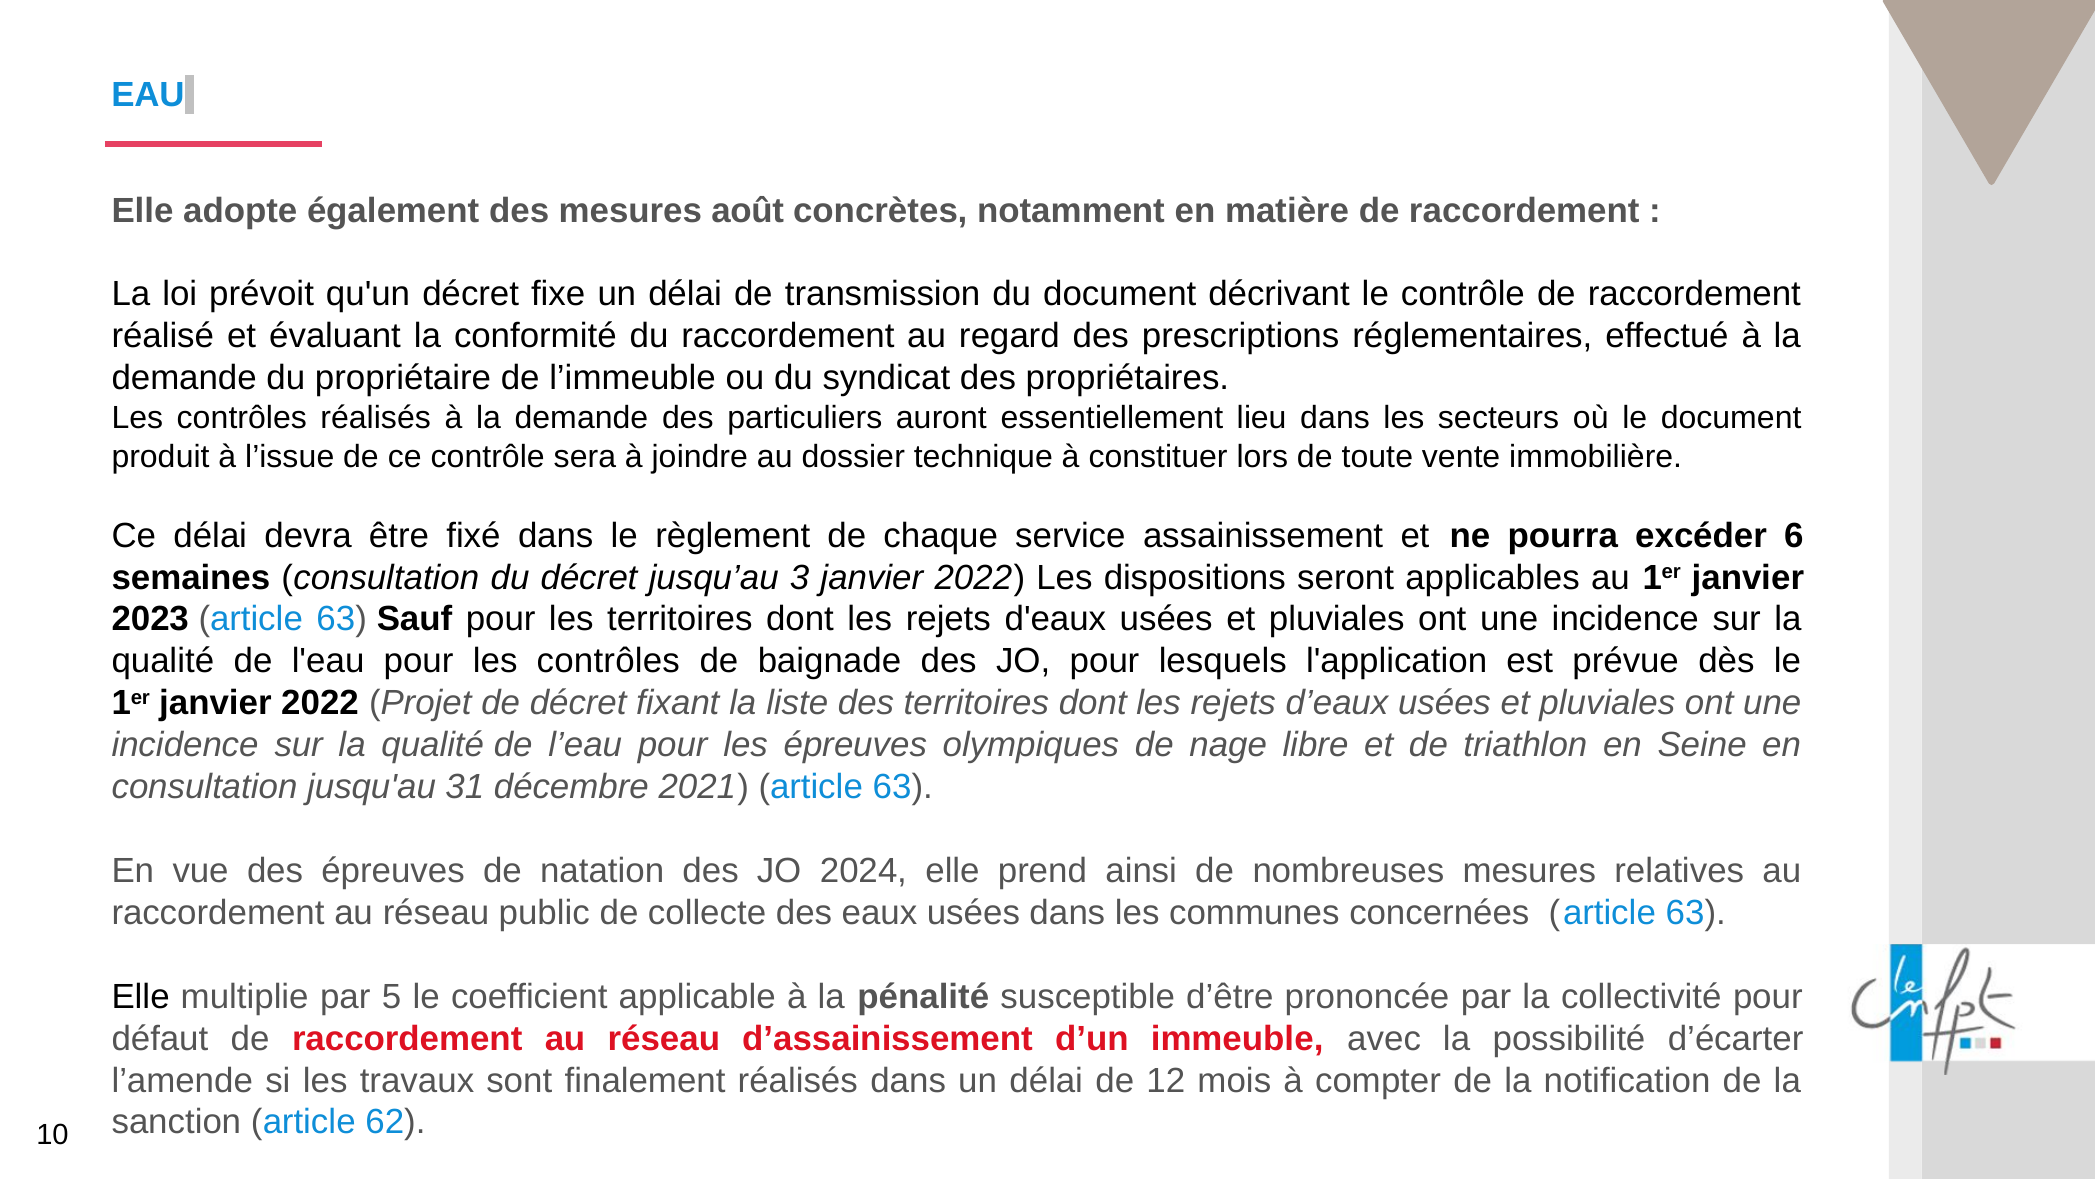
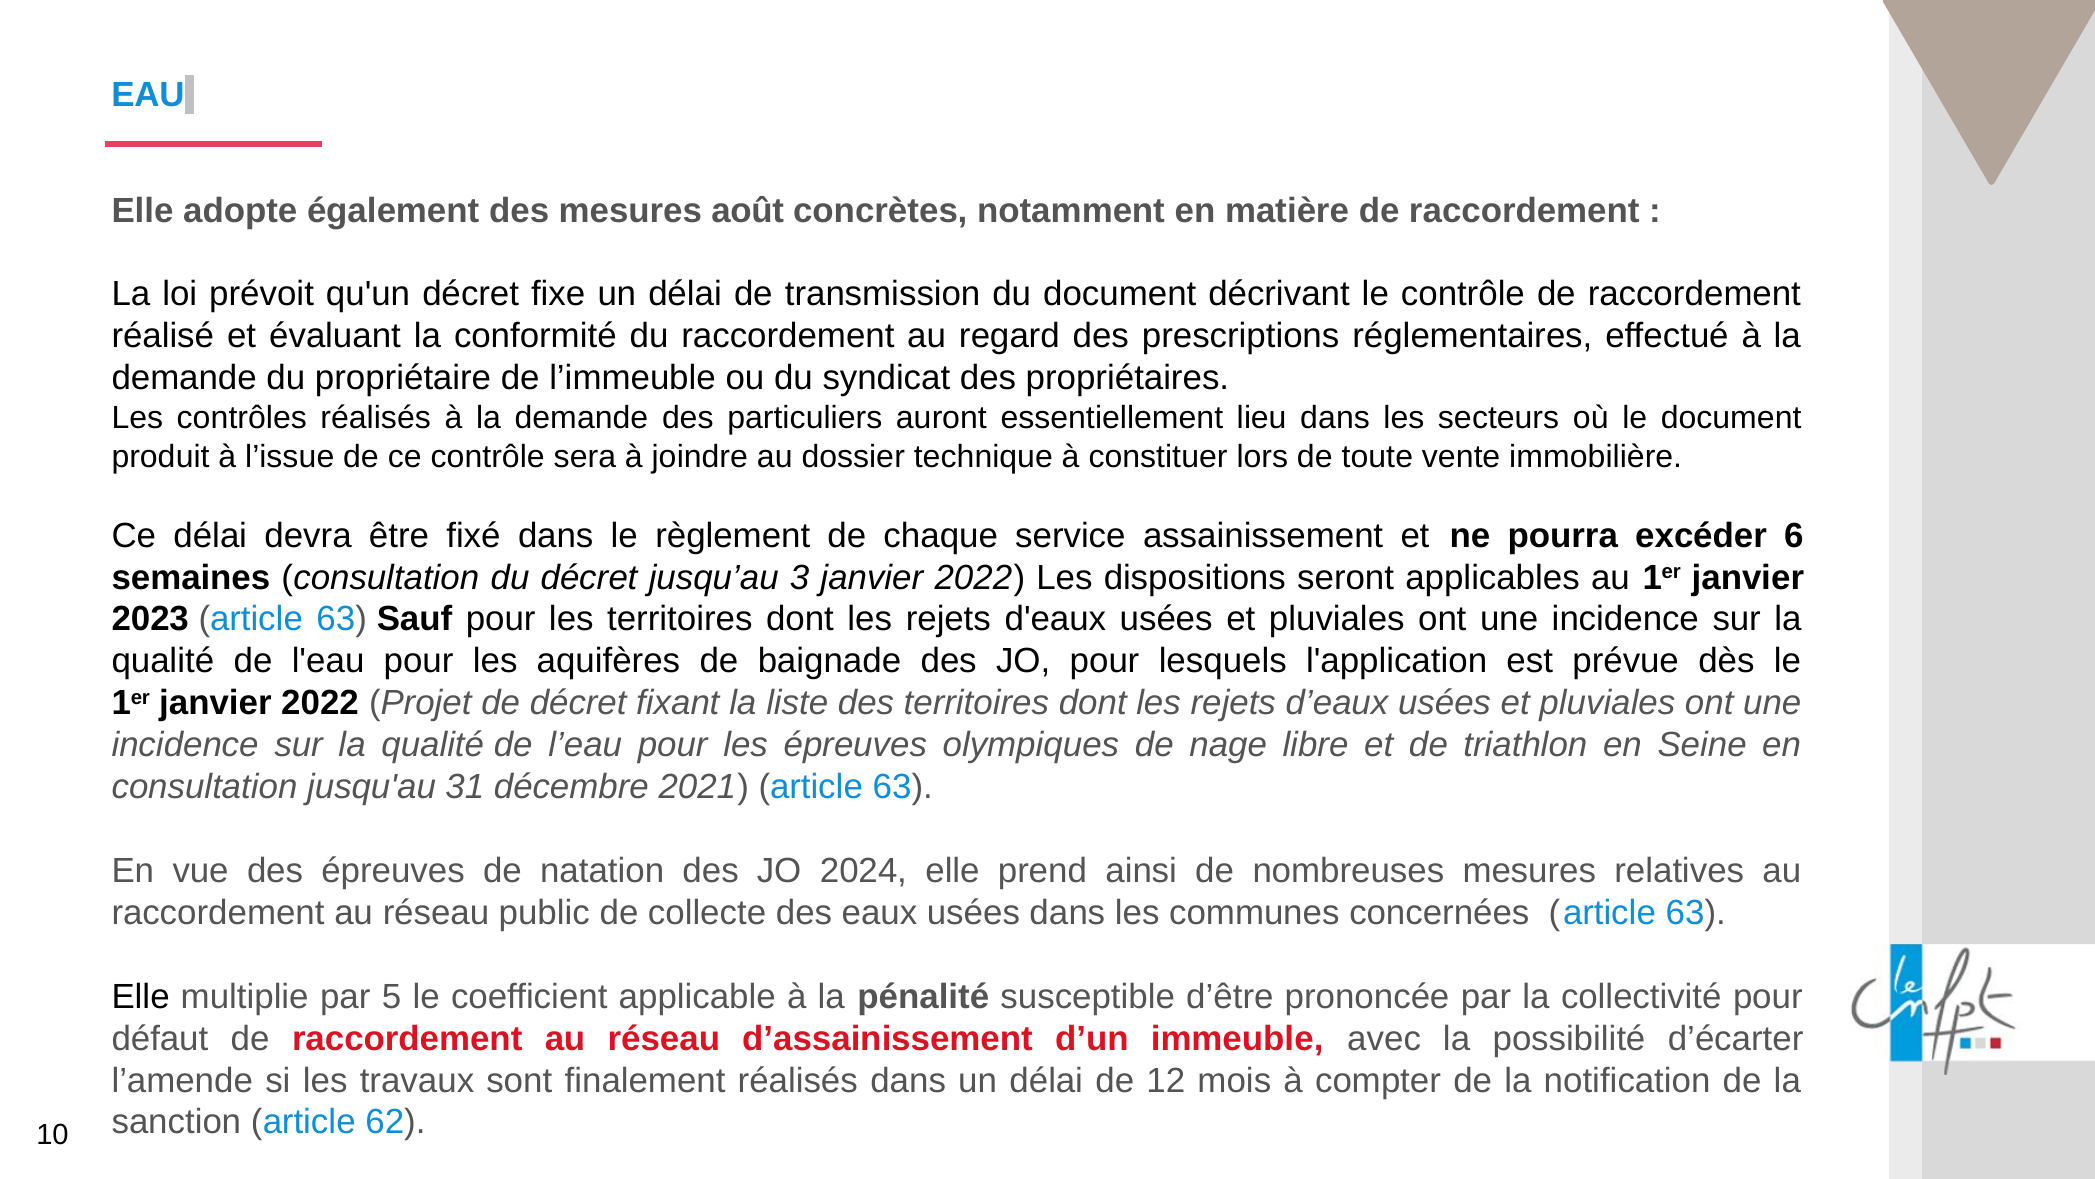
pour les contrôles: contrôles -> aquifères (608, 661)
